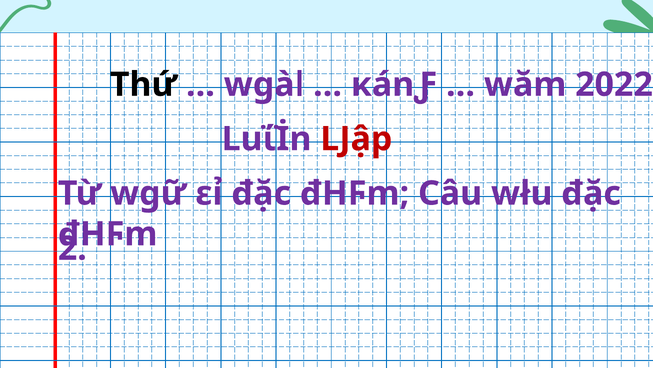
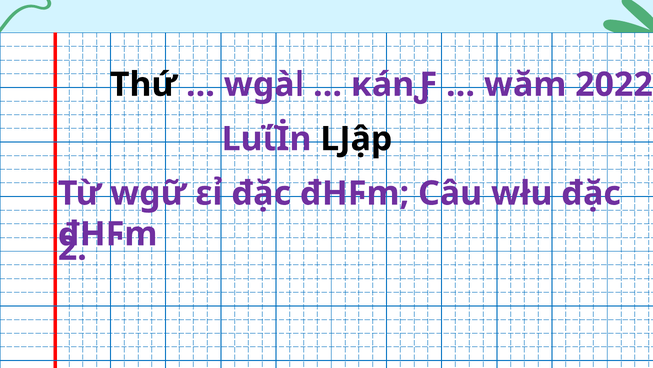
Ǉập colour: red -> black (356, 139)
